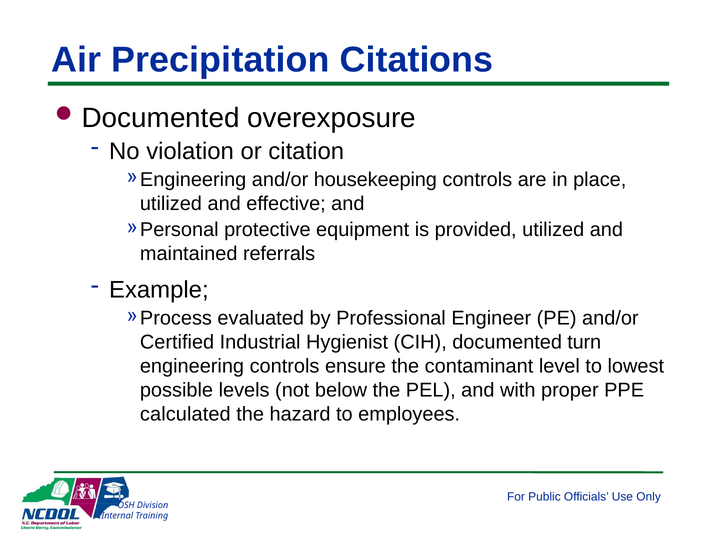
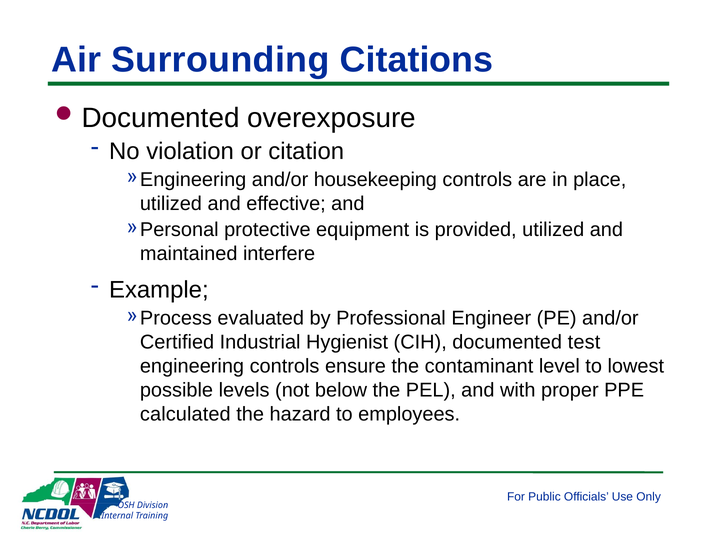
Precipitation: Precipitation -> Surrounding (220, 60)
referrals: referrals -> interfere (279, 254)
turn: turn -> test (584, 342)
